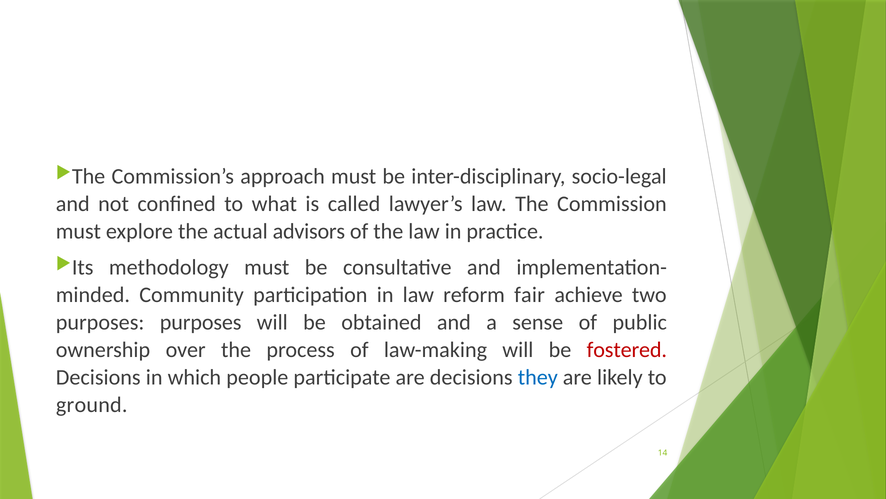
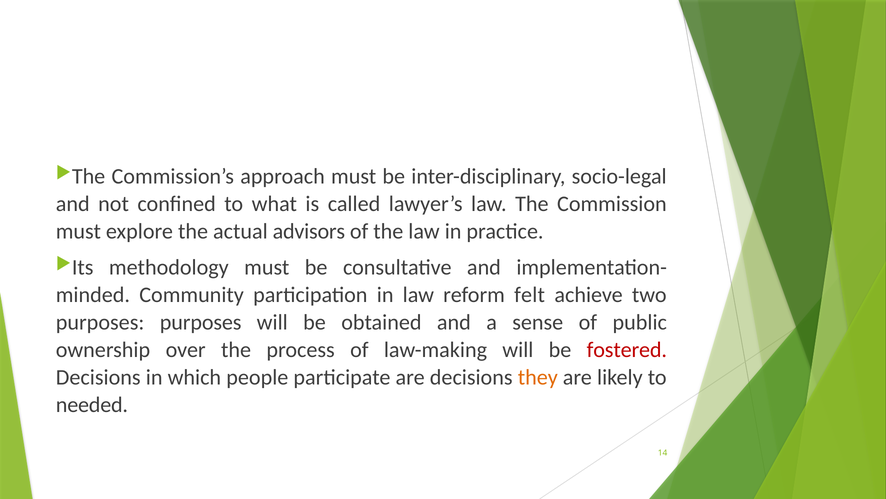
fair: fair -> felt (530, 294)
they colour: blue -> orange (538, 377)
ground: ground -> needed (92, 404)
